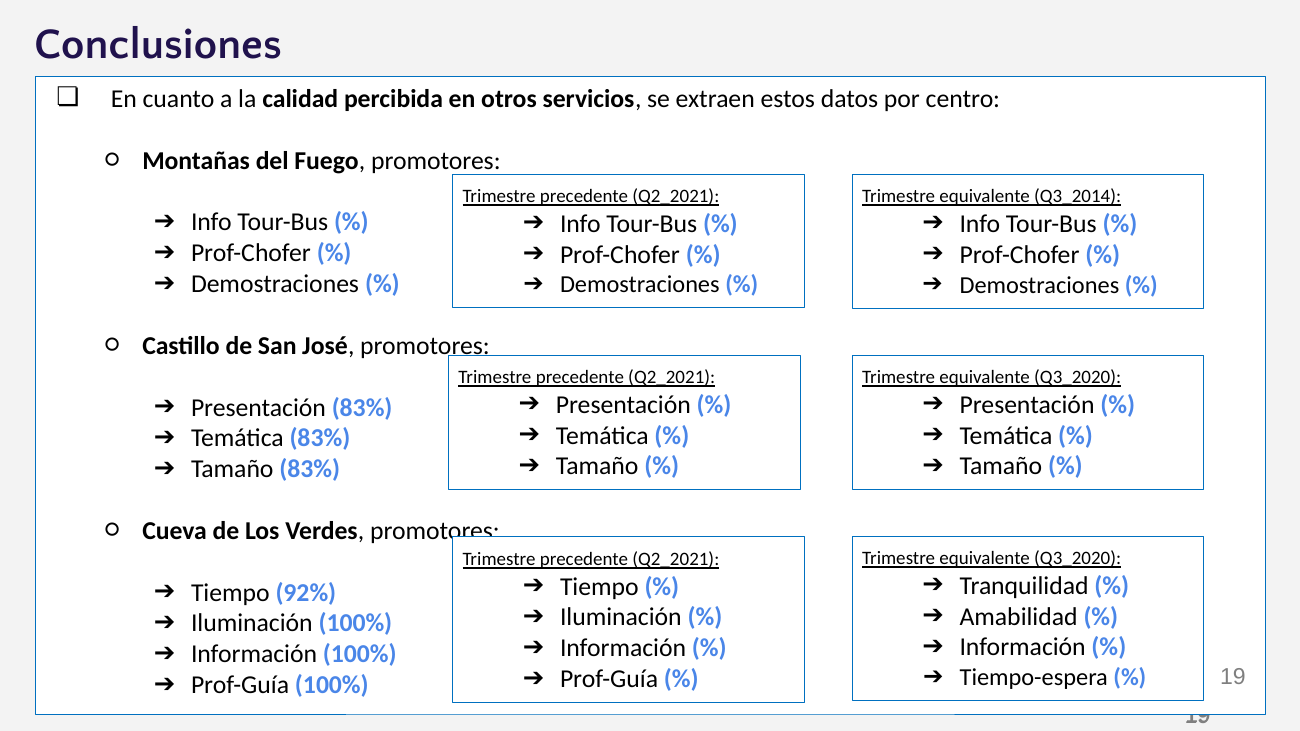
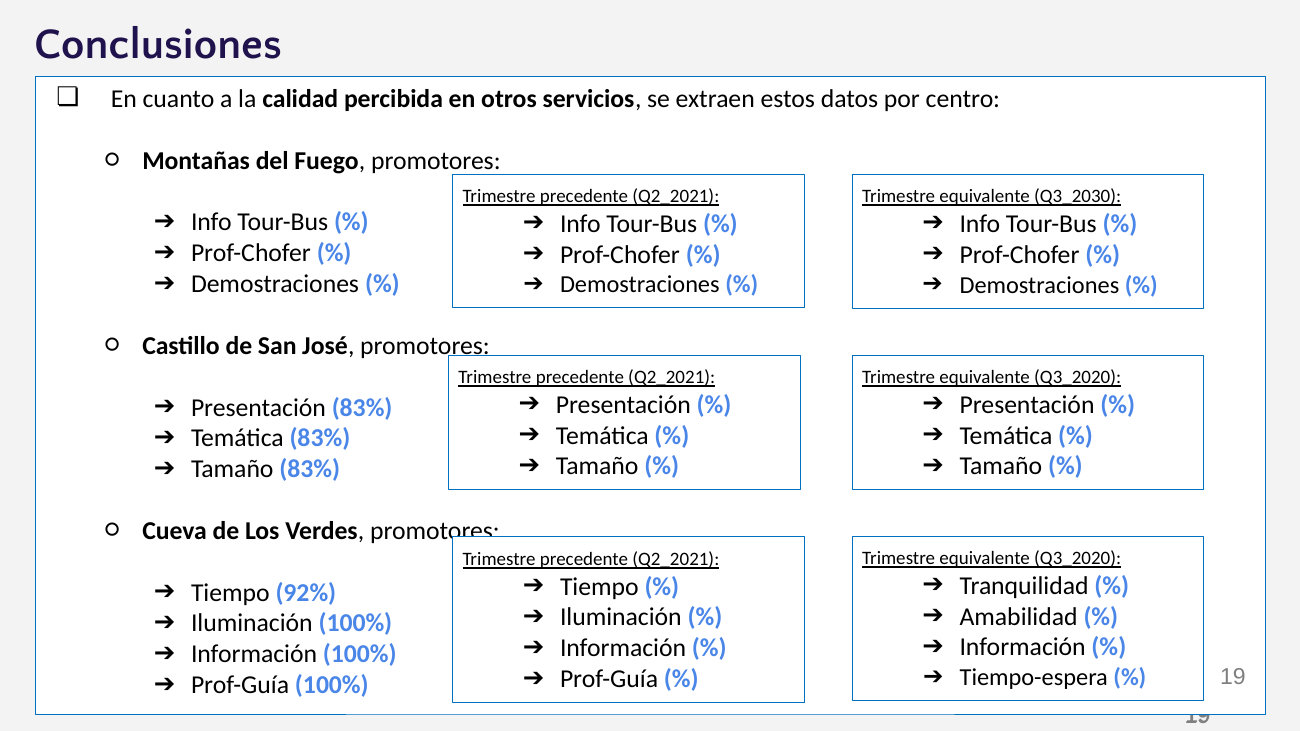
Q3_2014: Q3_2014 -> Q3_2030 (1078, 197)
